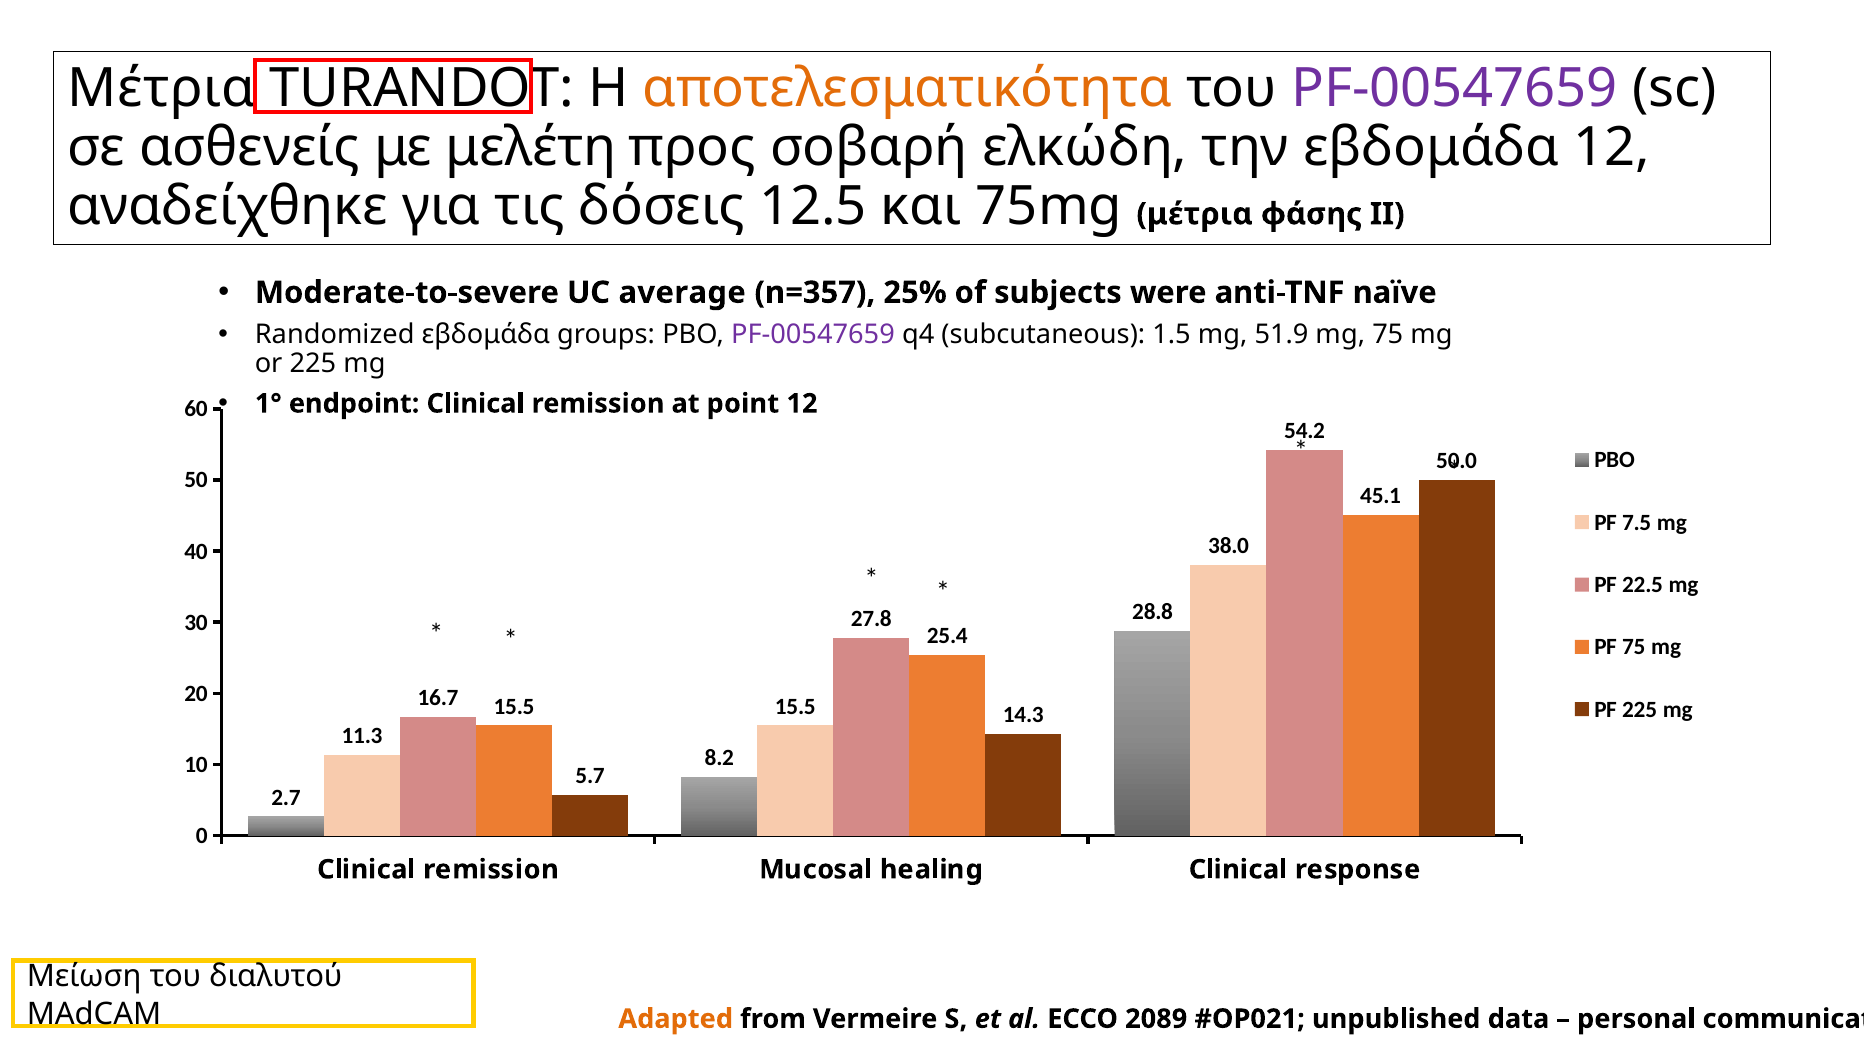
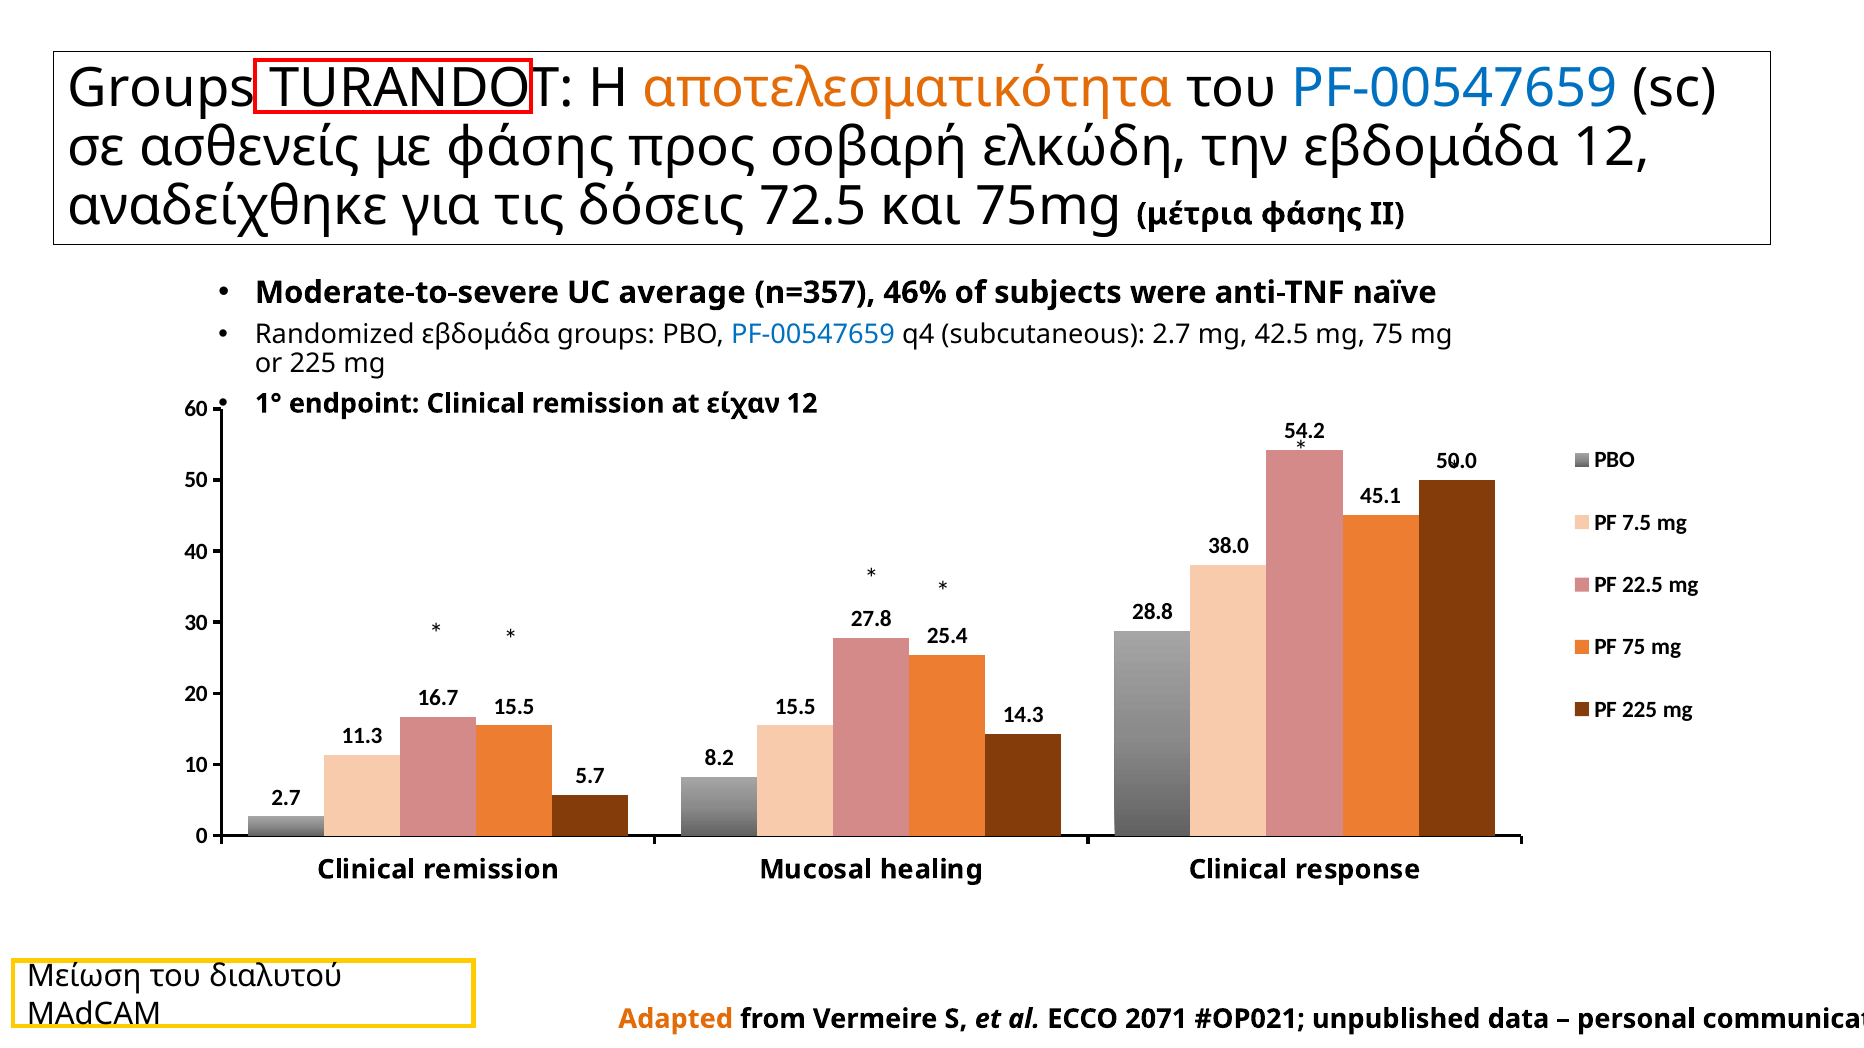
Μέτρια: Μέτρια -> Groups (162, 89)
PF-00547659 colour: purple -> blue (1455, 89)
με μελέτη: μελέτη -> φάσης (531, 148)
12.5: 12.5 -> 72.5 (813, 207)
25%: 25% -> 46% (915, 293)
PF-00547659 colour: purple -> blue (813, 335)
subcutaneous 1.5: 1.5 -> 2.7 (1172, 335)
51.9: 51.9 -> 42.5 (1282, 335)
point: point -> είχαν (743, 404)
2089: 2089 -> 2071 (1156, 1019)
